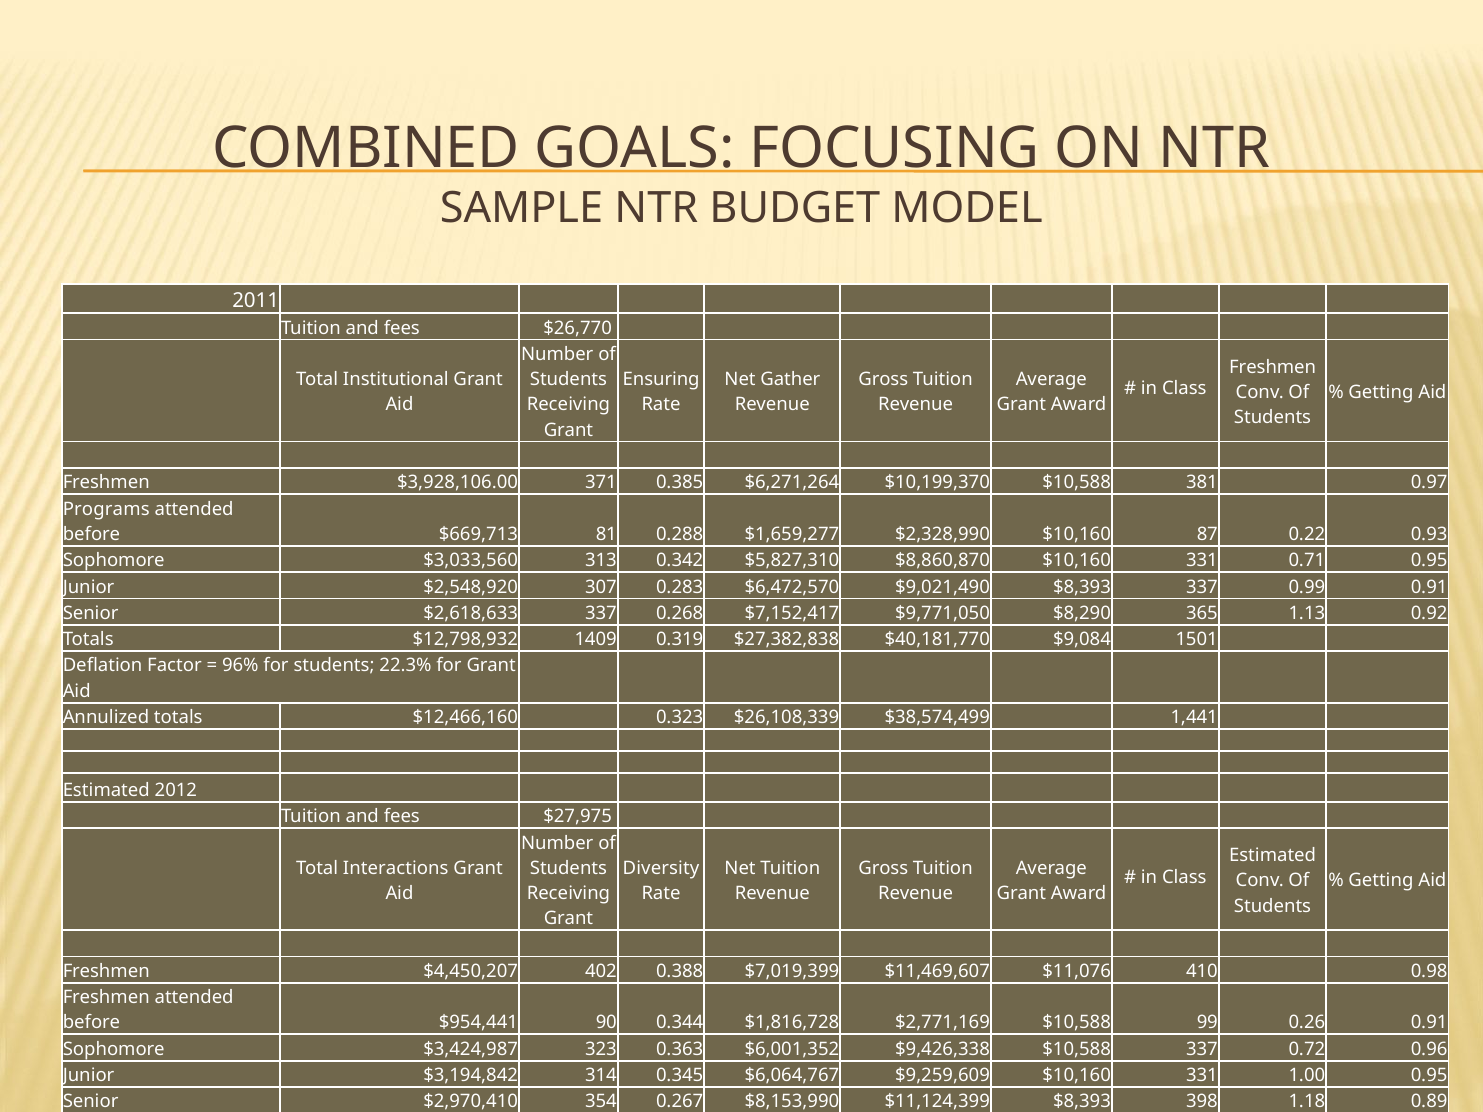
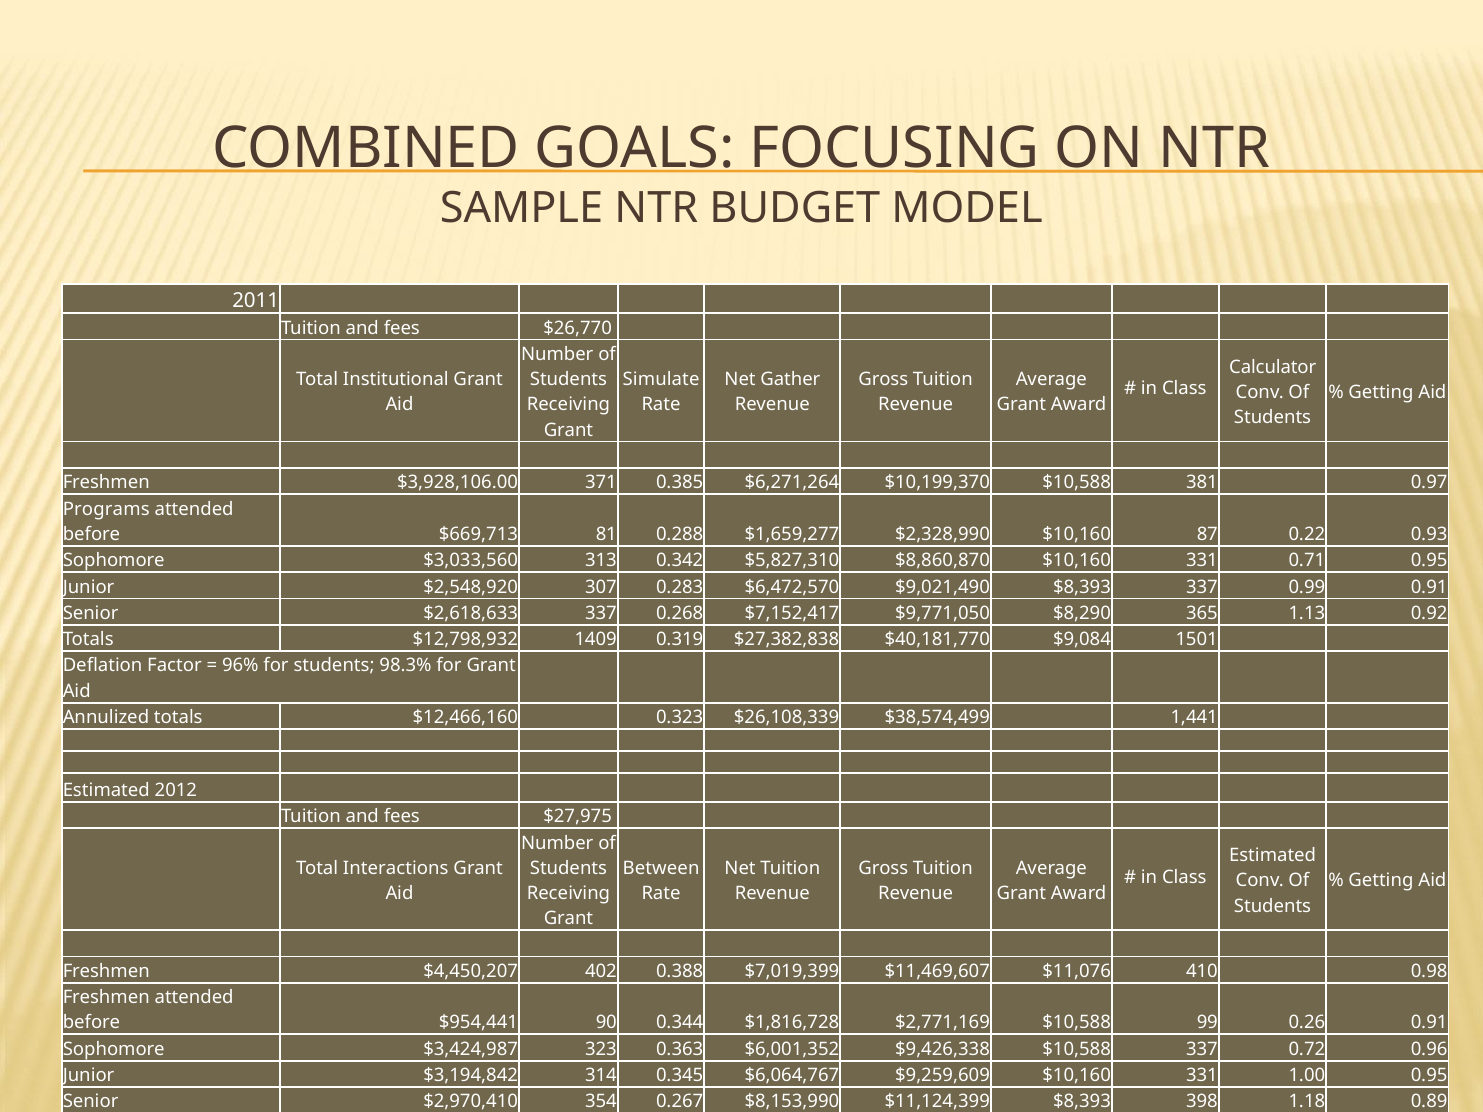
Freshmen: Freshmen -> Calculator (1273, 367)
Ensuring: Ensuring -> Simulate (661, 380)
22.3%: 22.3% -> 98.3% (405, 666)
Diversity: Diversity -> Between (661, 868)
